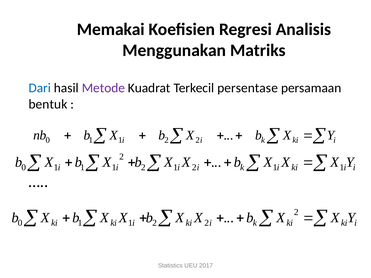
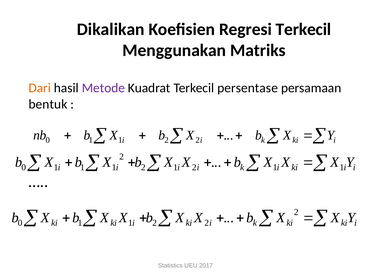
Memakai: Memakai -> Dikalikan (111, 29)
Regresi Analisis: Analisis -> Terkecil (303, 29)
Dari colour: blue -> orange (40, 88)
